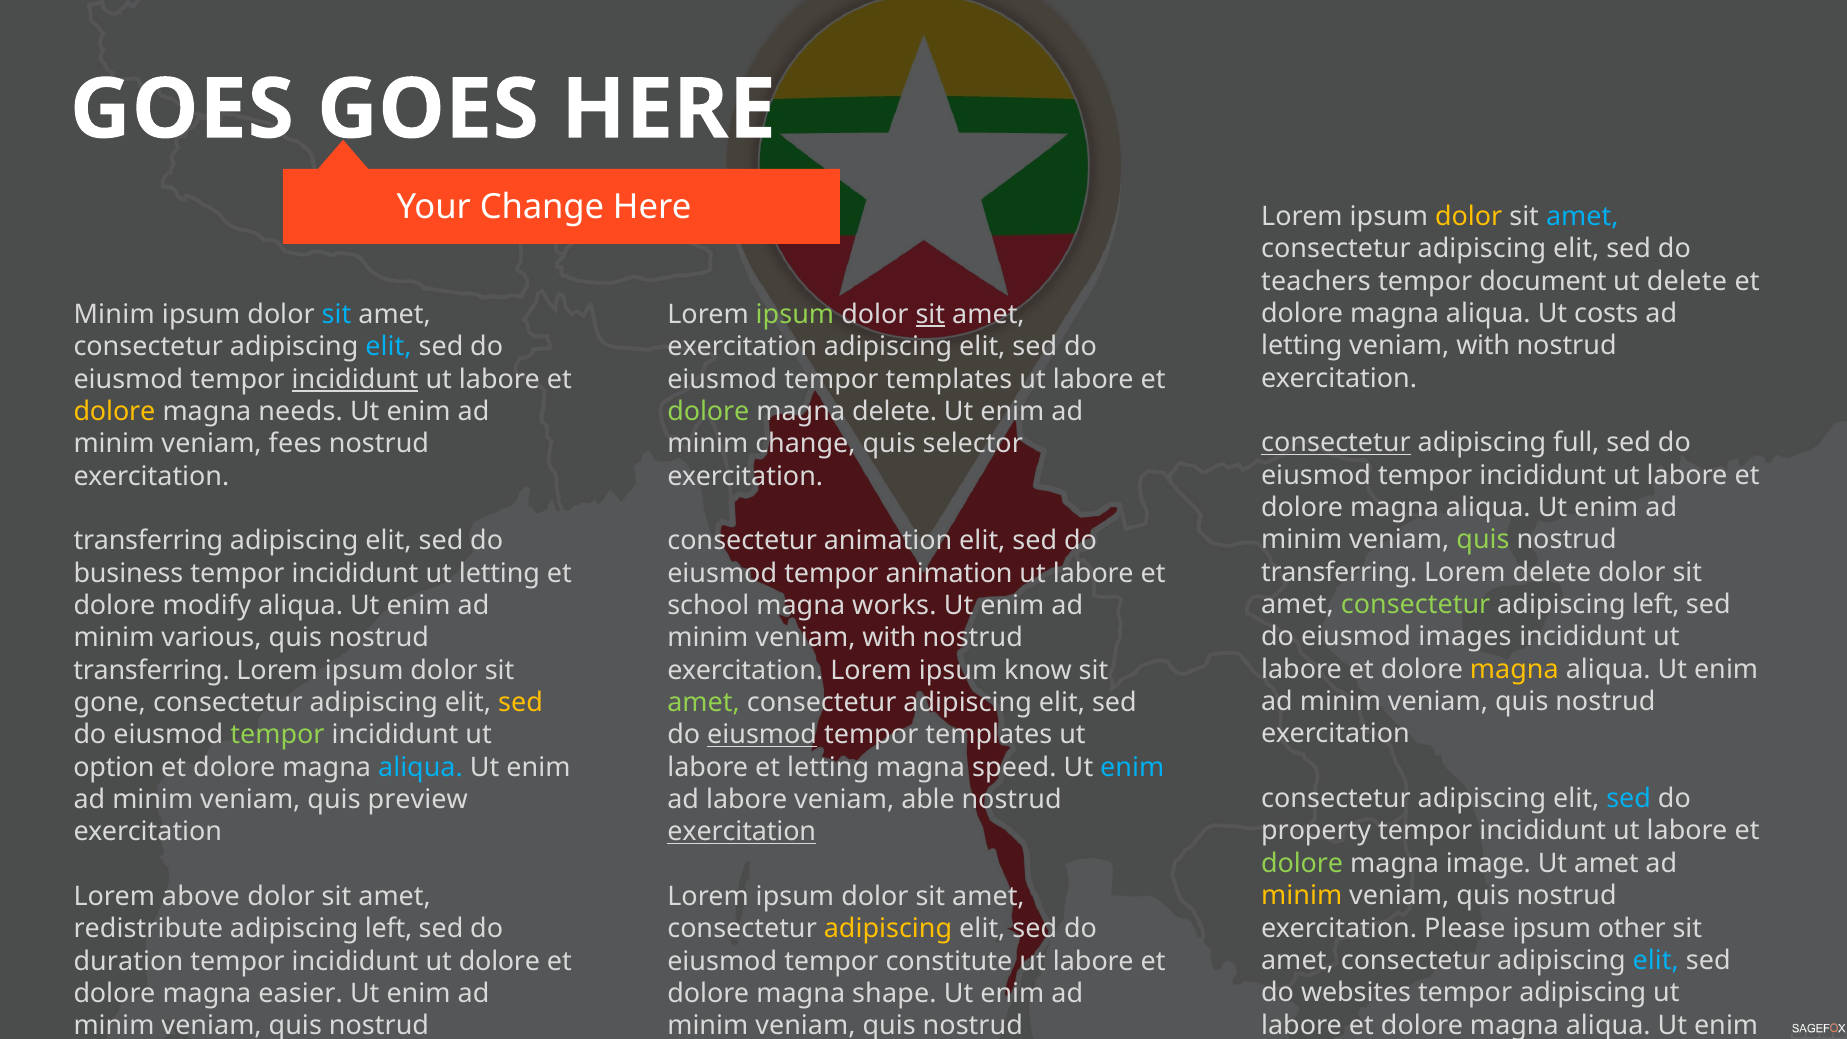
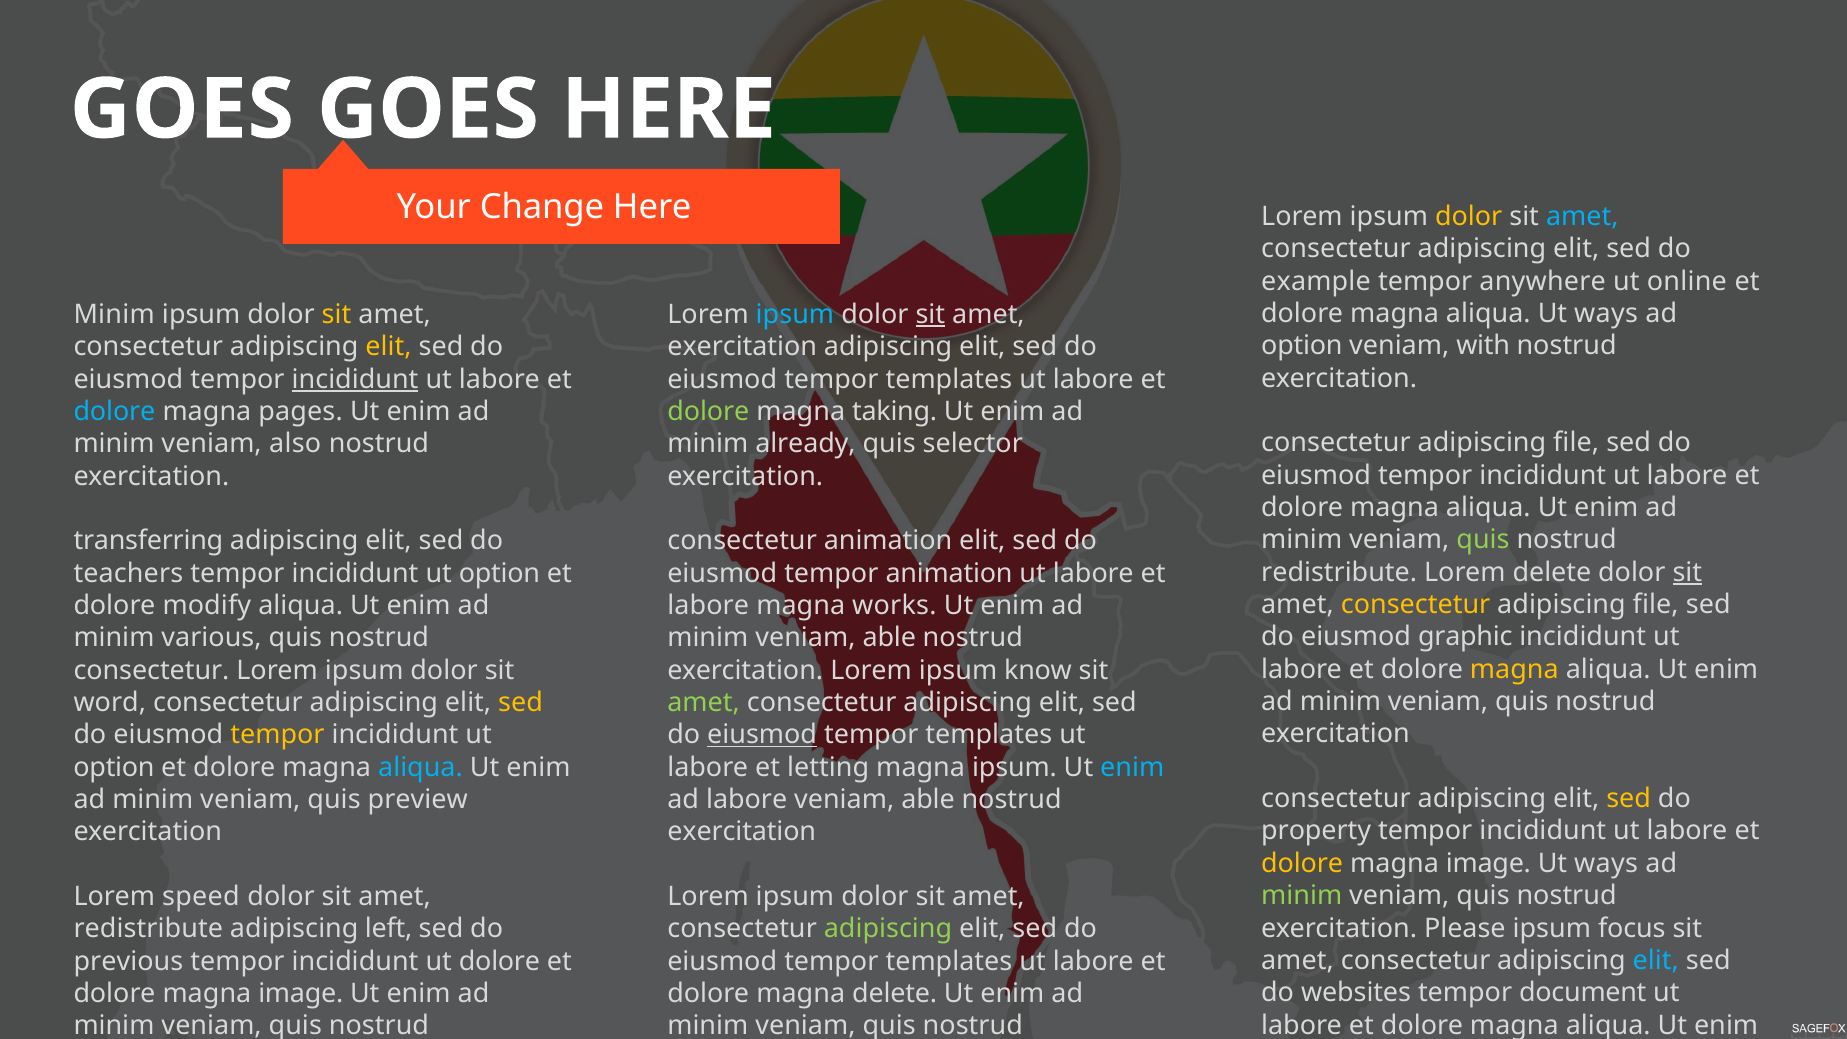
teachers: teachers -> example (1316, 281)
document: document -> anywhere (1543, 281)
ut delete: delete -> online (1687, 281)
aliqua Ut costs: costs -> ways (1606, 314)
sit colour: light blue -> yellow (336, 315)
ipsum colour: light green -> light blue (795, 315)
letting: letting -> option (1302, 346)
elit colour: light blue -> yellow (388, 347)
dolore colour: yellow -> light blue (114, 412)
needs: needs -> pages (301, 412)
magna delete: delete -> taking (895, 412)
consectetur underline: present -> none (1336, 443)
full: full -> file (1576, 443)
fees: fees -> also (295, 444)
minim change: change -> already (805, 444)
transferring: transferring -> redistribute (1339, 572)
sit underline: none -> present (1687, 572)
business: business -> teachers (128, 573)
letting: letting -> option (499, 573)
consectetur colour: light green -> yellow (1416, 605)
left: left -> file (1656, 605)
school: school -> labore (708, 606)
images: images -> graphic (1465, 637)
minim veniam with: with -> able (889, 638)
transferring: transferring -> consectetur (151, 670)
gone: gone -> word (110, 703)
tempor colour: light green -> yellow (277, 735)
magna speed: speed -> ipsum (1014, 767)
sed colour: light blue -> yellow (1629, 799)
exercitation underline: present -> none (742, 832)
dolore colour: light green -> yellow (1302, 863)
amet: amet -> ways (1606, 863)
minim colour: yellow -> light green (1302, 896)
above: above -> speed (201, 897)
other: other -> focus (1632, 928)
adipiscing colour: yellow -> light green (888, 929)
duration: duration -> previous (128, 961)
constitute: constitute -> templates (949, 961)
tempor adipiscing: adipiscing -> document (1583, 993)
easier: easier -> image (301, 994)
magna shape: shape -> delete (895, 994)
